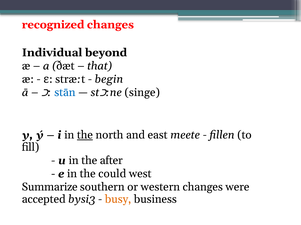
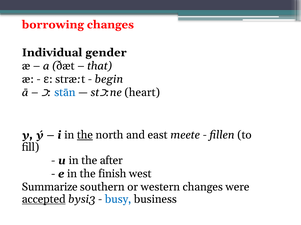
recognized: recognized -> borrowing (53, 25)
beyond: beyond -> gender (106, 53)
singe: singe -> heart (142, 93)
could: could -> finish (112, 174)
accepted underline: none -> present (44, 200)
busy colour: orange -> blue (118, 200)
